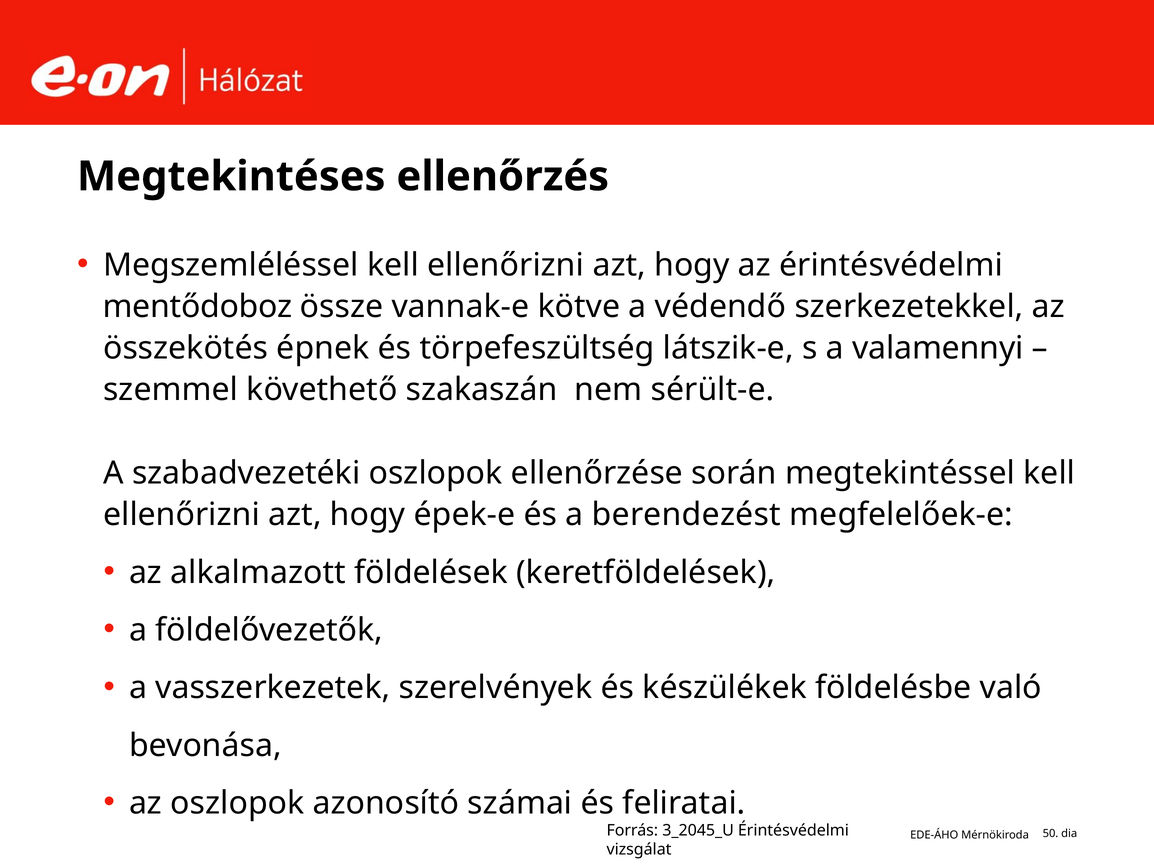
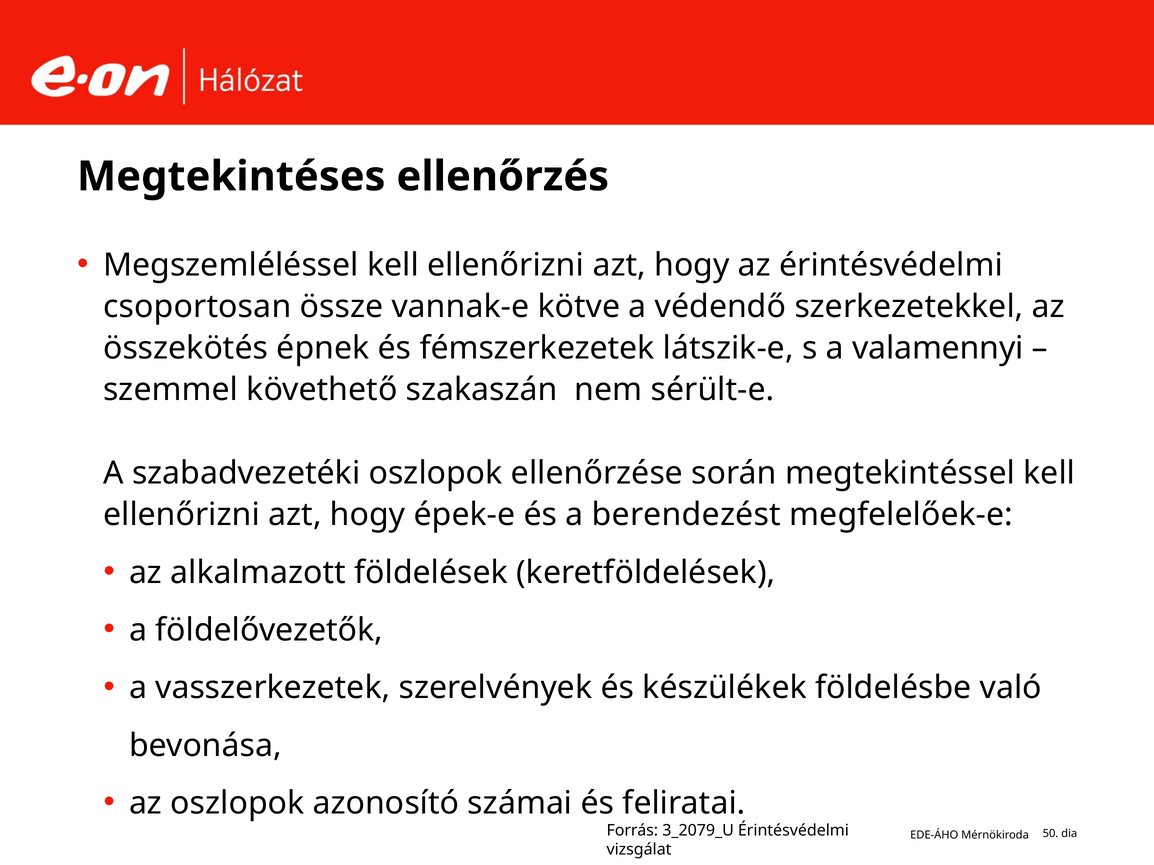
mentődoboz: mentődoboz -> csoportosan (197, 307)
törpefeszültség: törpefeszültség -> fémszerkezetek (537, 348)
3_2045_U: 3_2045_U -> 3_2079_U (698, 831)
